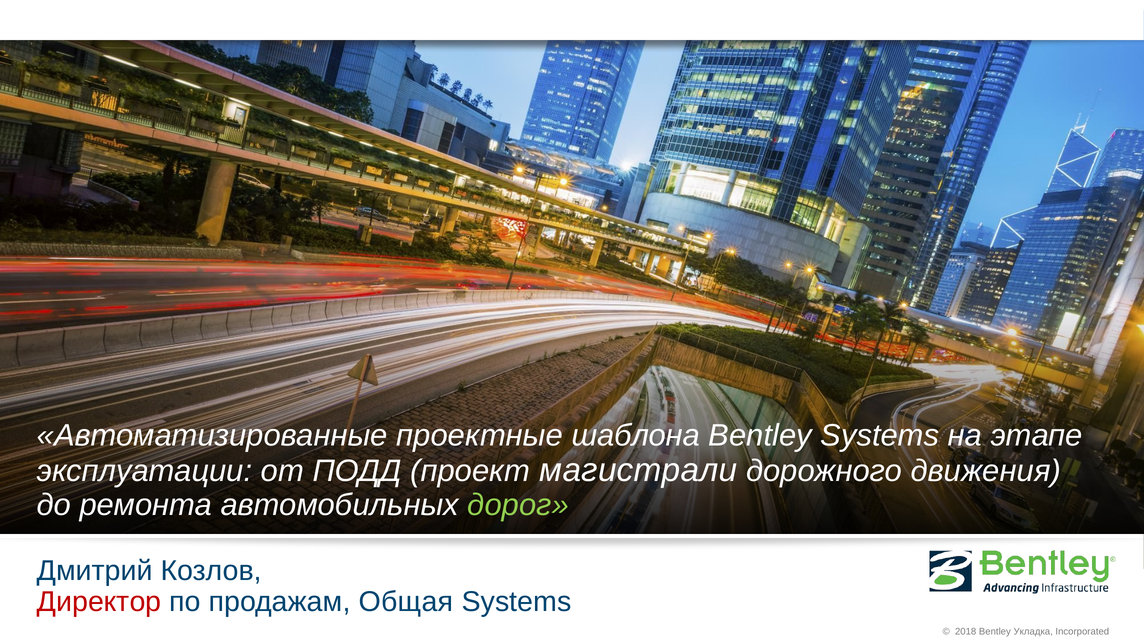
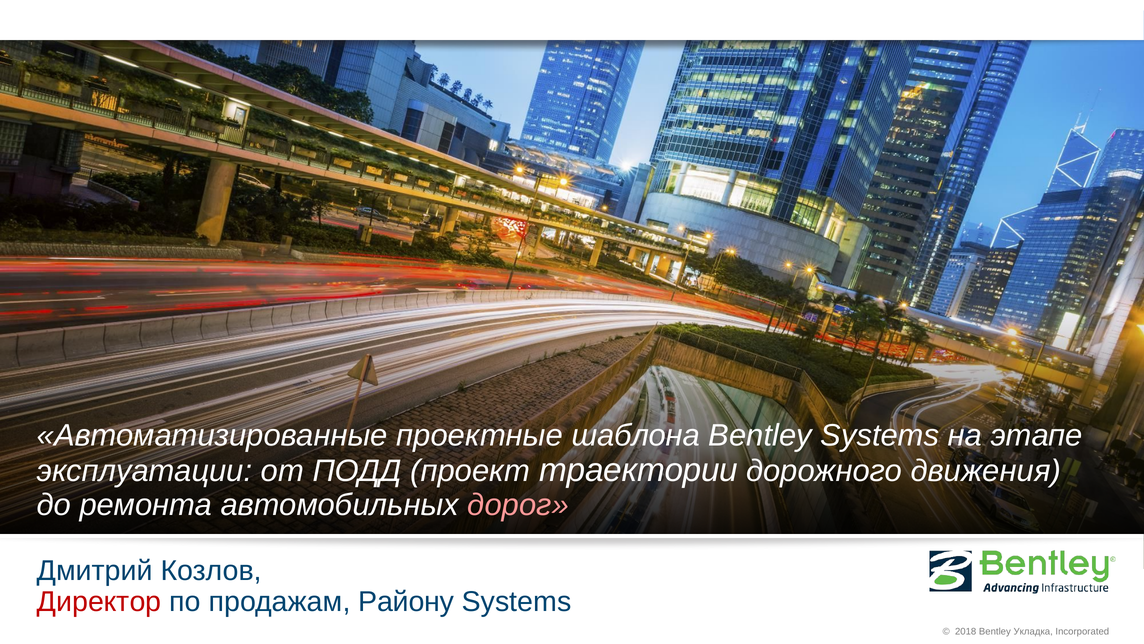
магистрали: магистрали -> траектории (639, 470)
дорог colour: light green -> pink (518, 505)
Общая: Общая -> Району (406, 601)
